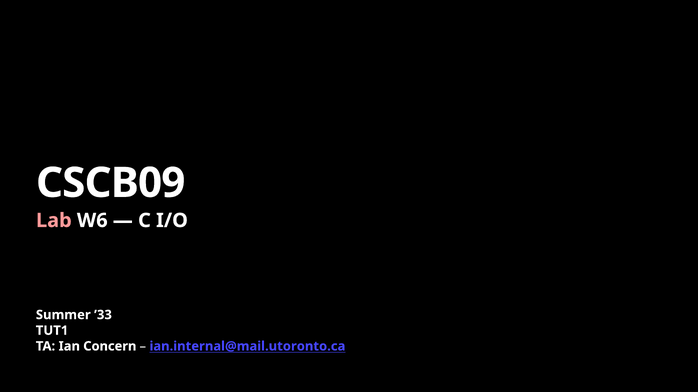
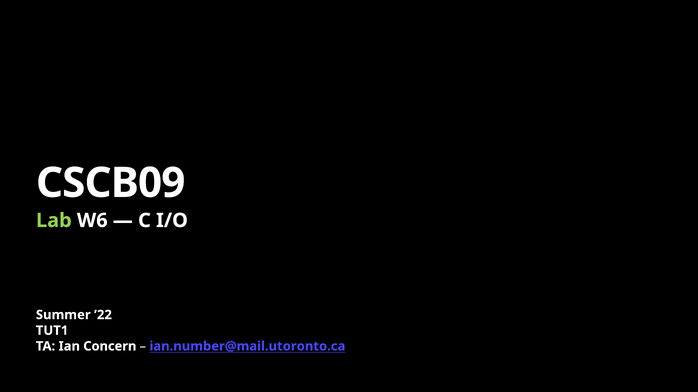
Lab colour: pink -> light green (54, 221)
’33: ’33 -> ’22 (103, 315)
ian.internal@mail.utoronto.ca: ian.internal@mail.utoronto.ca -> ian.number@mail.utoronto.ca (247, 347)
